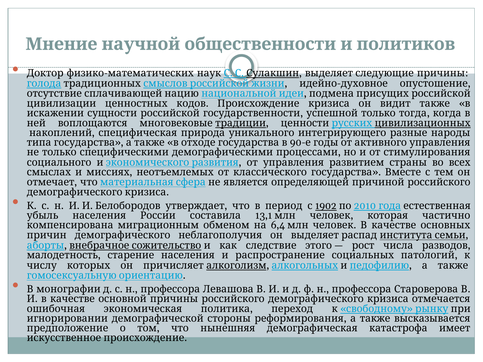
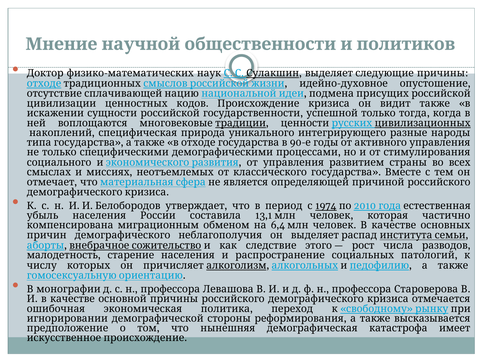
голода: голода -> отходе (44, 83)
1902: 1902 -> 1974 (326, 206)
